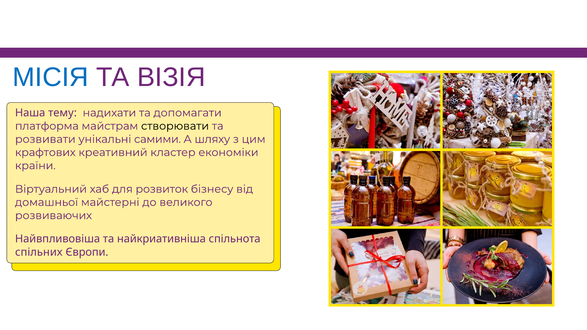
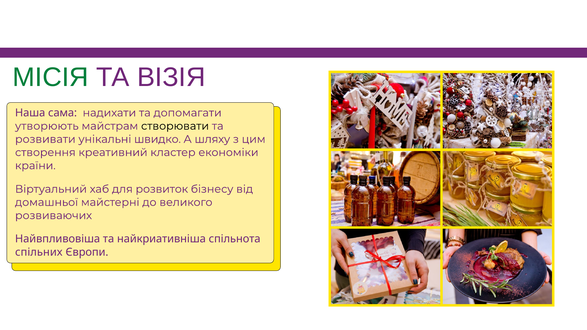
МІСІЯ colour: blue -> green (51, 77)
тему: тему -> сама (63, 113)
платформа: платформа -> утворюють (47, 126)
самими: самими -> швидко (157, 139)
крафтових: крафтових -> створення (45, 152)
